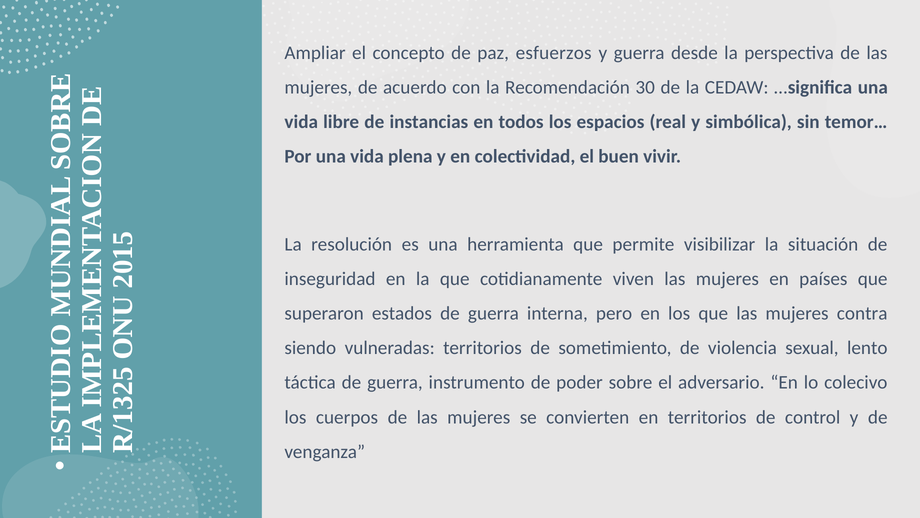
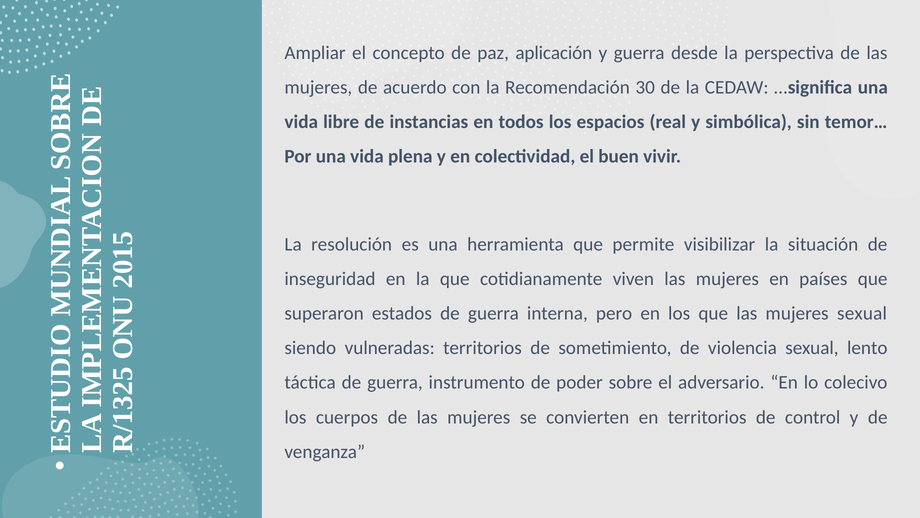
esfuerzos: esfuerzos -> aplicación (554, 53)
mujeres contra: contra -> sexual (862, 313)
